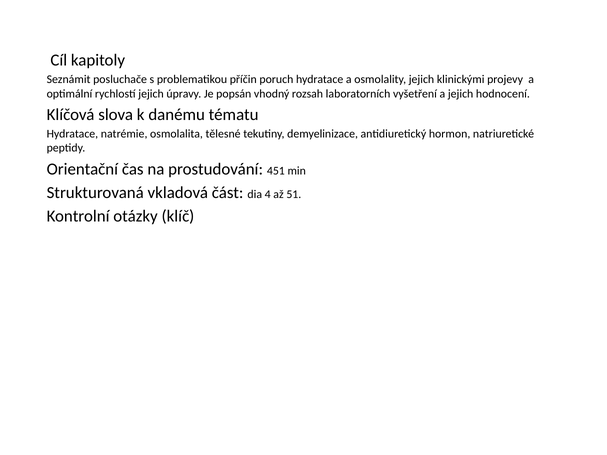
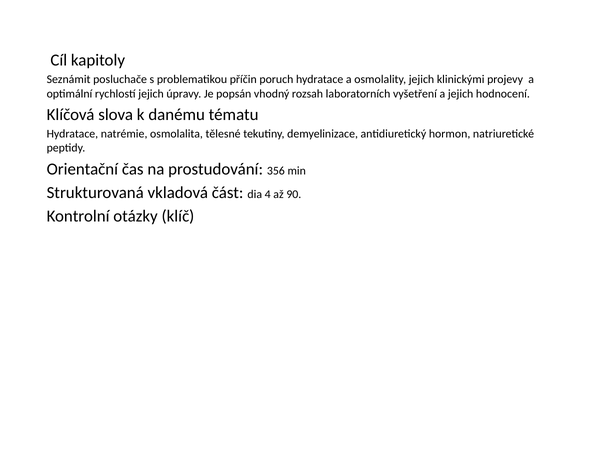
451: 451 -> 356 (276, 171)
51: 51 -> 90 (294, 194)
